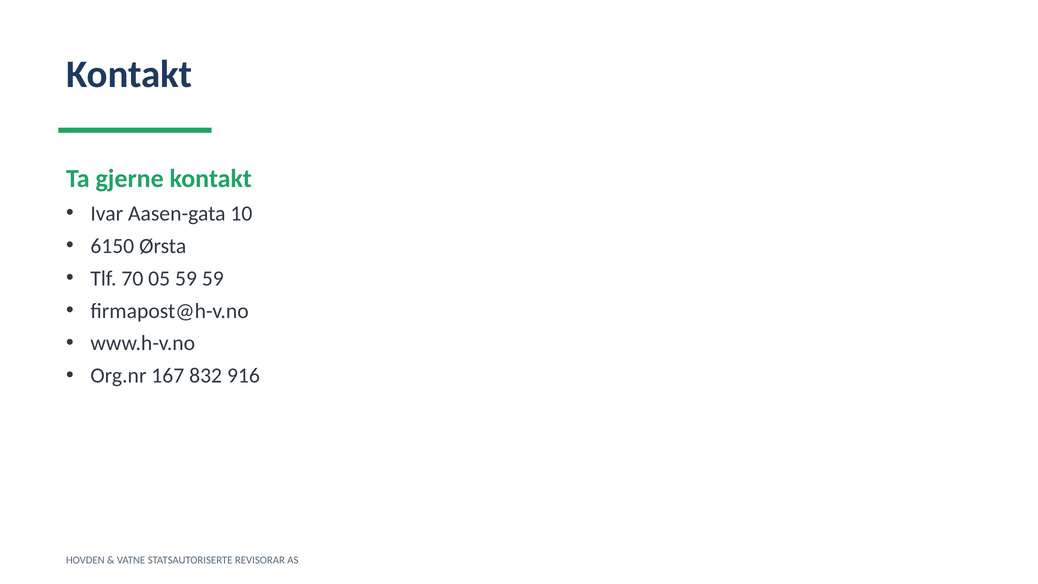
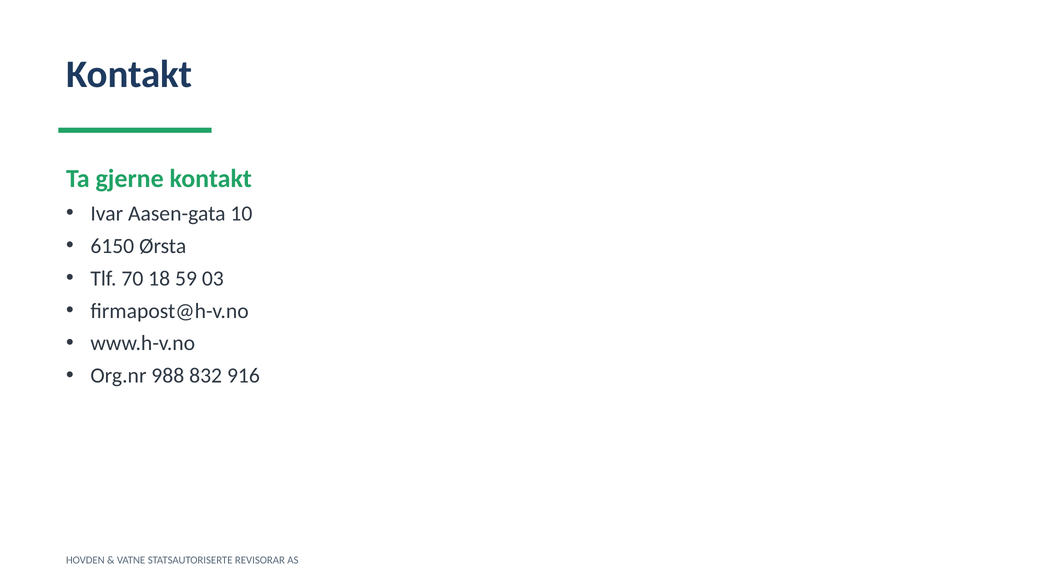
05: 05 -> 18 (159, 278)
59 59: 59 -> 03 (213, 278)
167: 167 -> 988 (168, 376)
